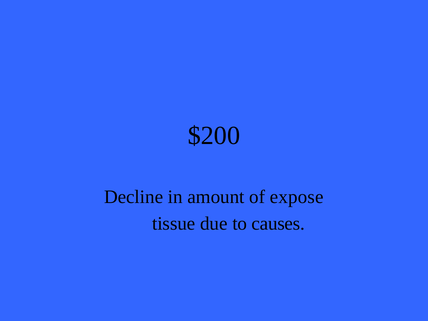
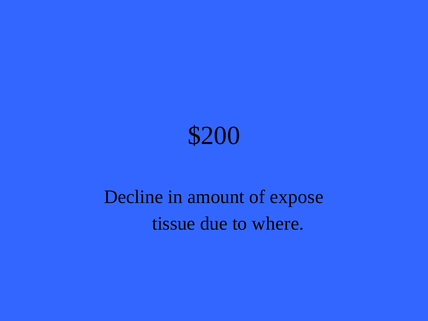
causes: causes -> where (278, 223)
